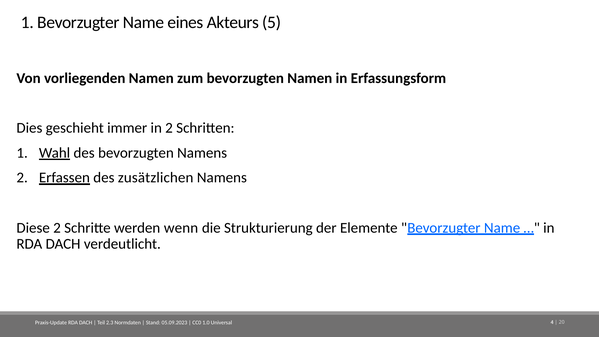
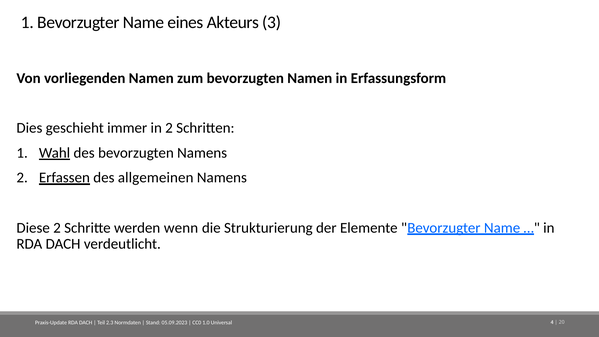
5: 5 -> 3 (272, 22)
zusätzlichen: zusätzlichen -> allgemeinen (156, 178)
